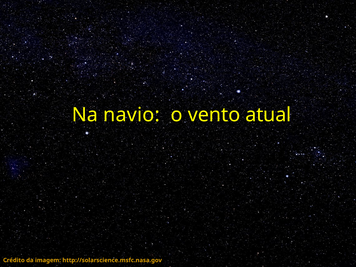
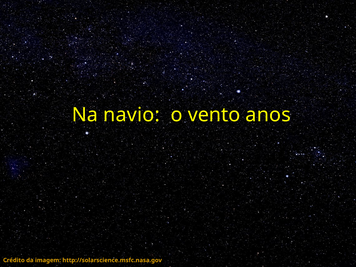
atual: atual -> anos (268, 115)
